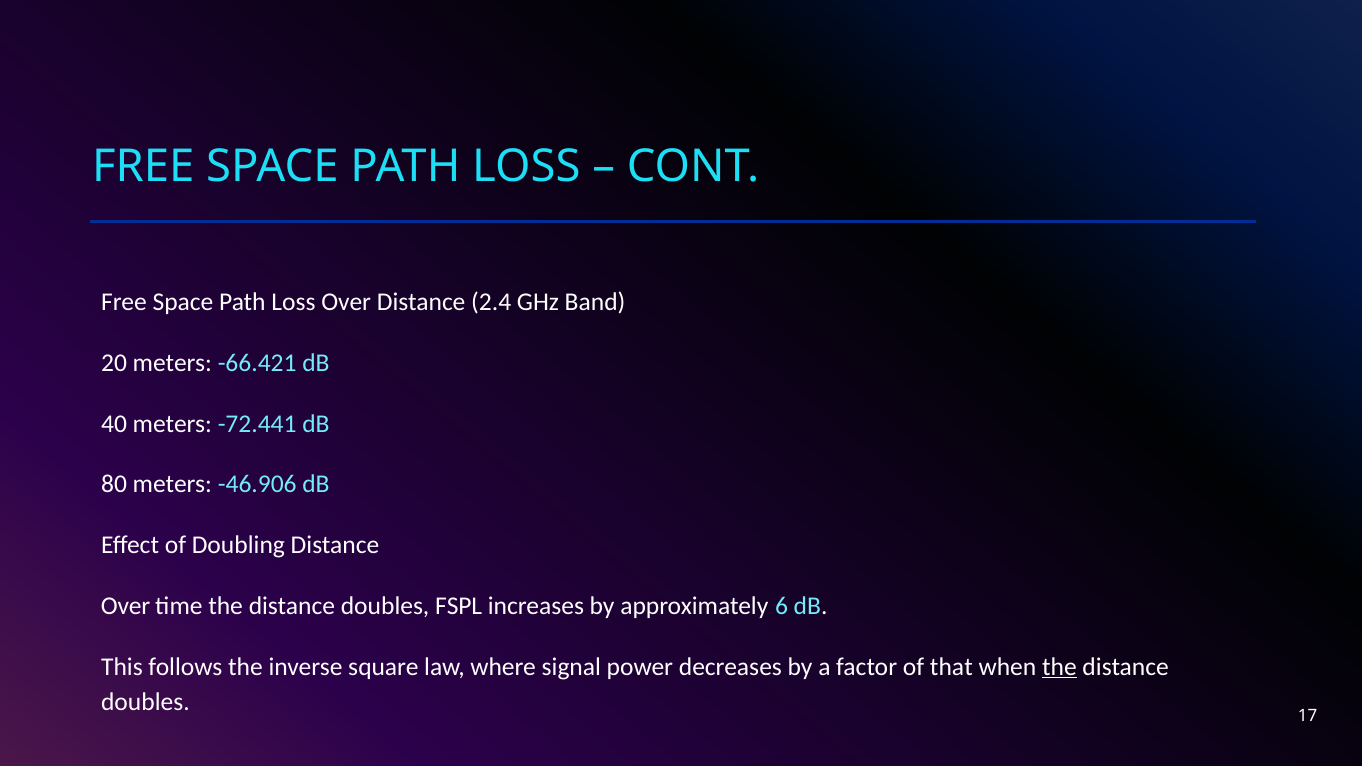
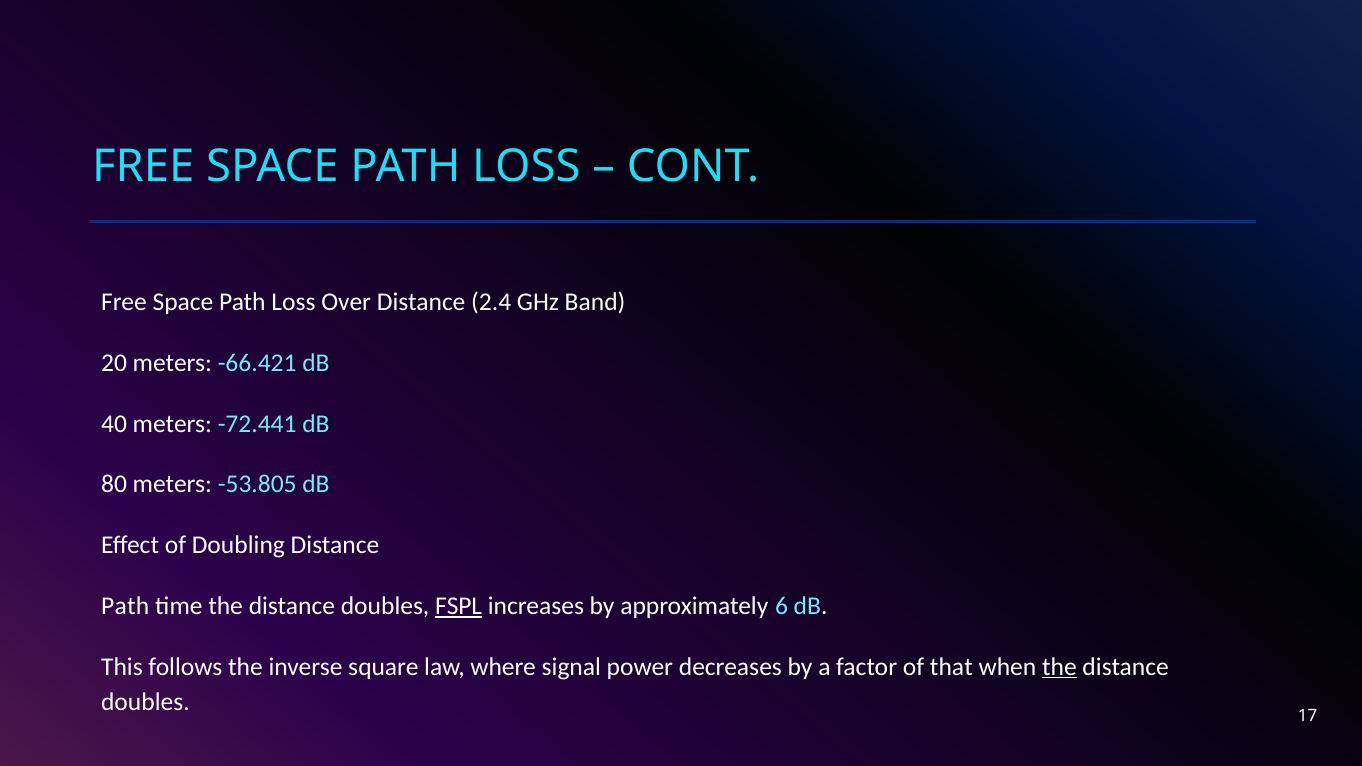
-46.906: -46.906 -> -53.805 (257, 485)
Over: Over -> Path (125, 606)
FSPL underline: none -> present (459, 606)
